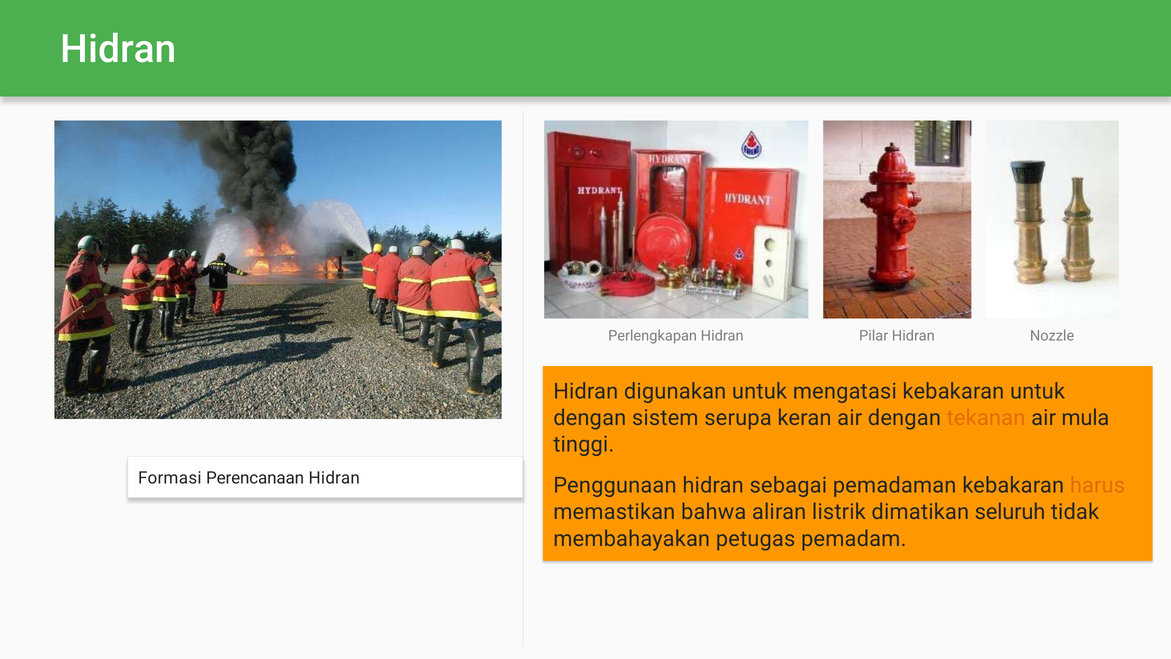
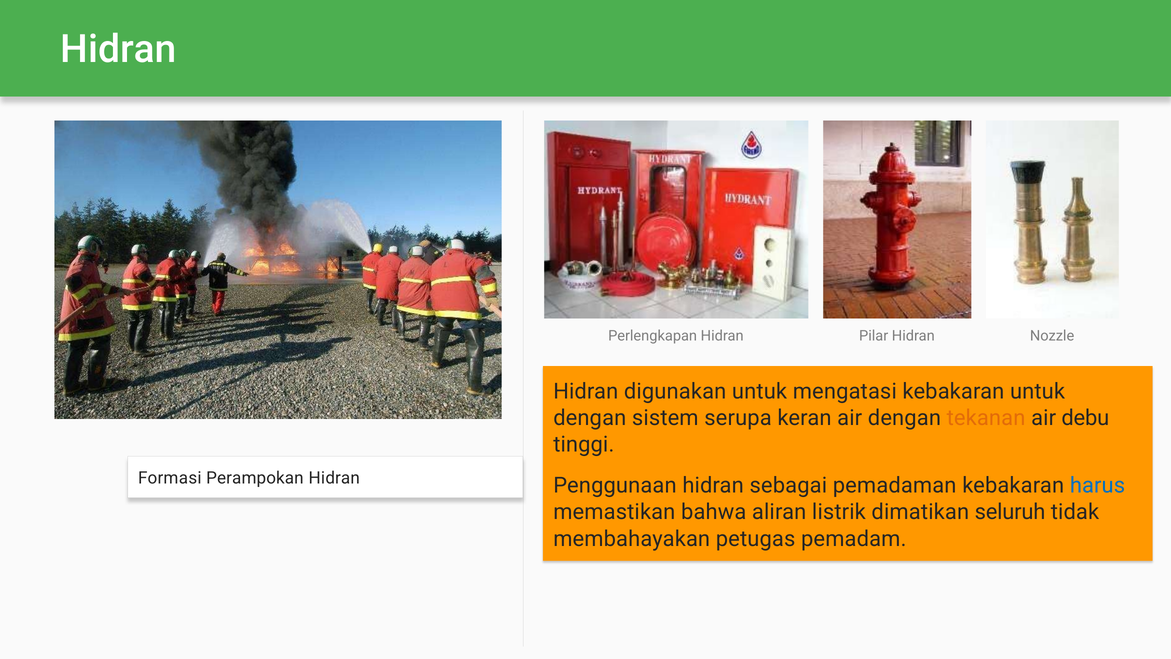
mula: mula -> debu (1085, 418)
Perencanaan: Perencanaan -> Perampokan (255, 478)
harus colour: orange -> blue (1097, 485)
